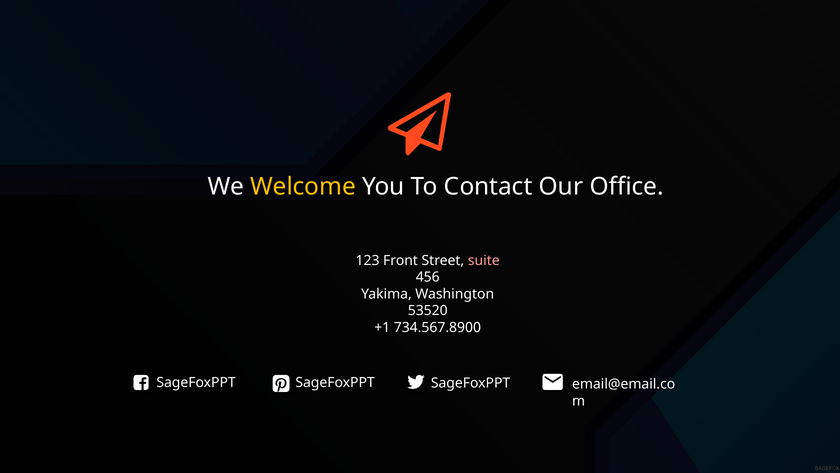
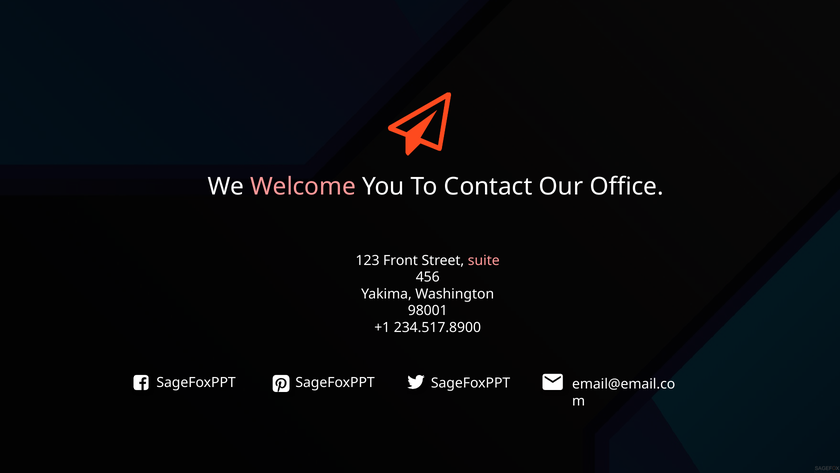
Welcome colour: yellow -> pink (303, 187)
53520: 53520 -> 98001 (428, 310)
734.567.8900: 734.567.8900 -> 234.517.8900 (437, 327)
